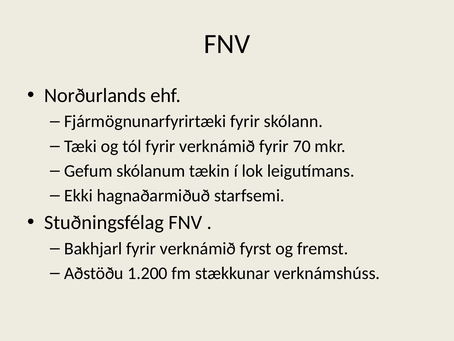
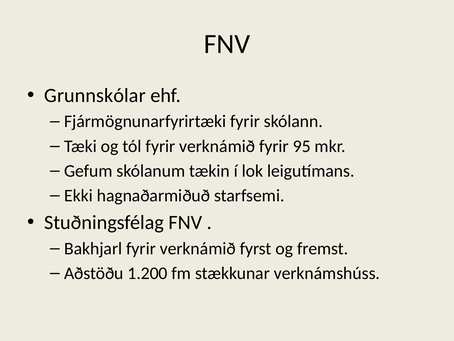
Norðurlands: Norðurlands -> Grunnskólar (95, 95)
70: 70 -> 95 (302, 146)
